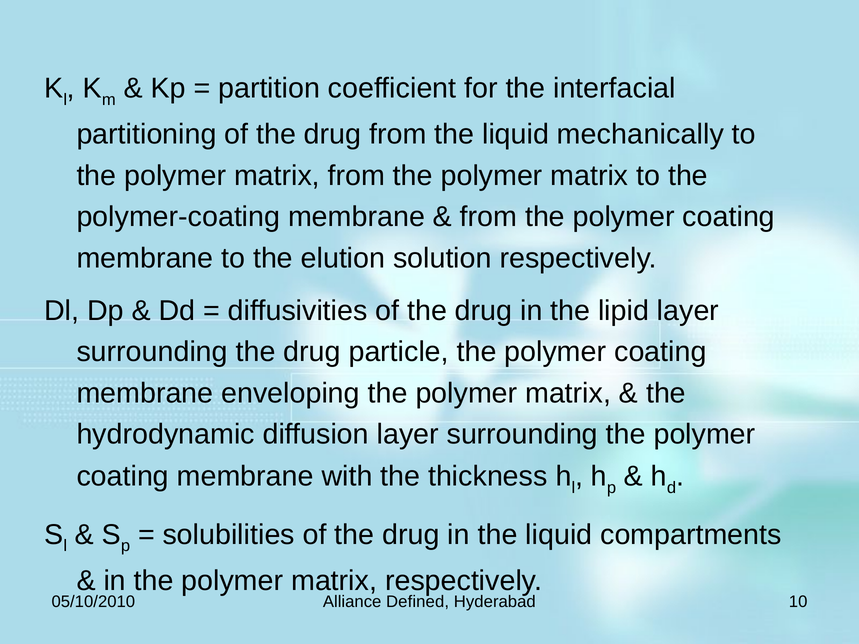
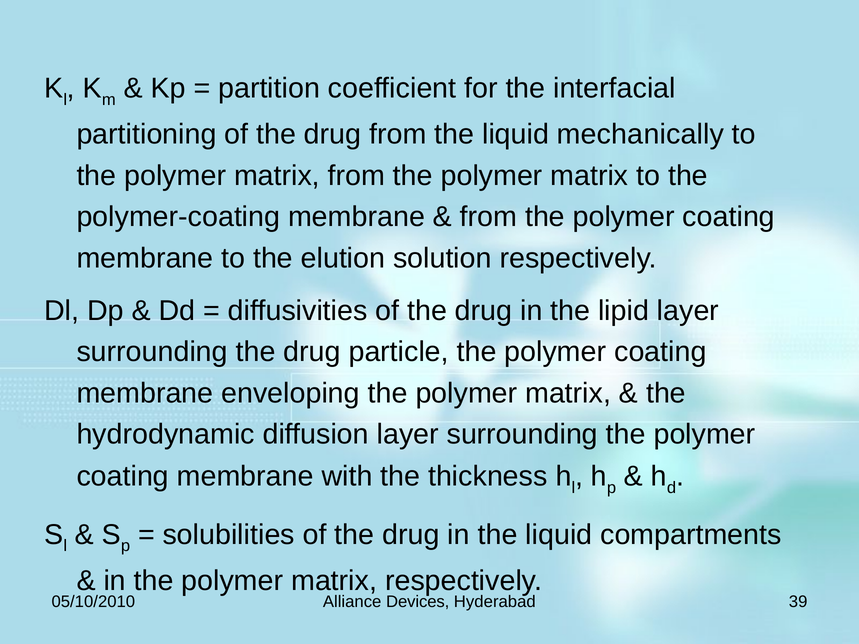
Defined: Defined -> Devices (418, 602)
10: 10 -> 39 (798, 602)
